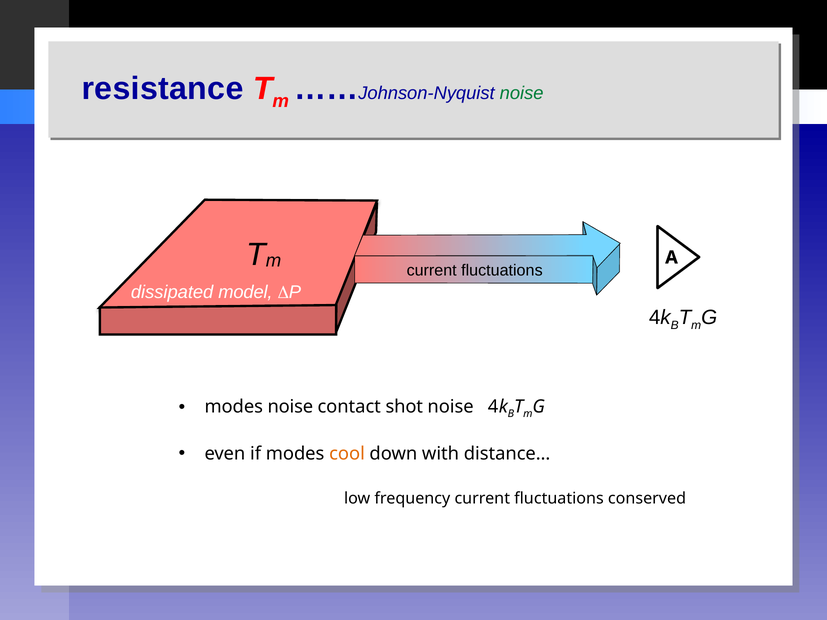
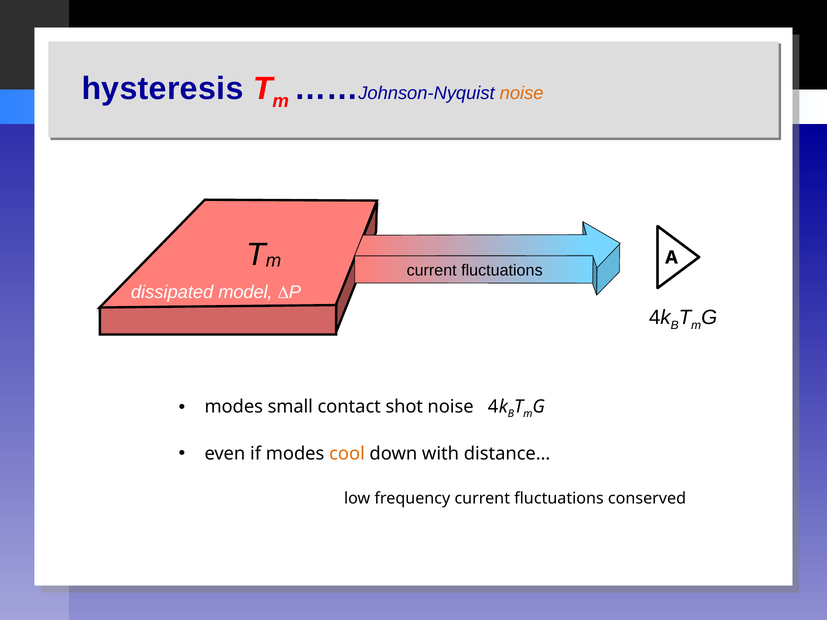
resistance: resistance -> hysteresis (163, 89)
noise colour: green -> orange (522, 93)
modes noise: noise -> small (290, 407)
